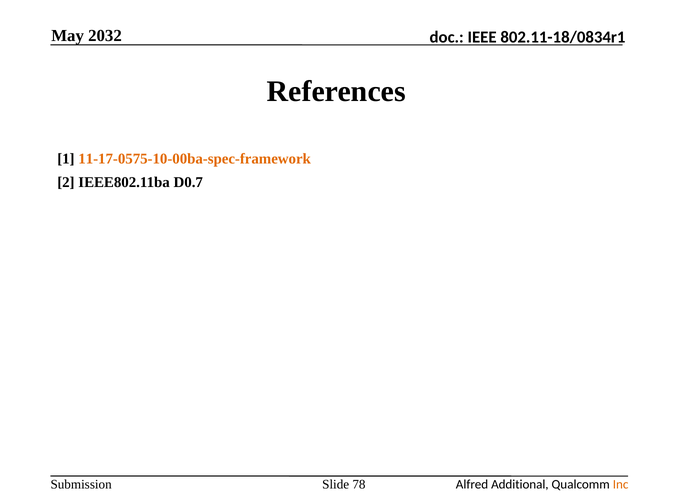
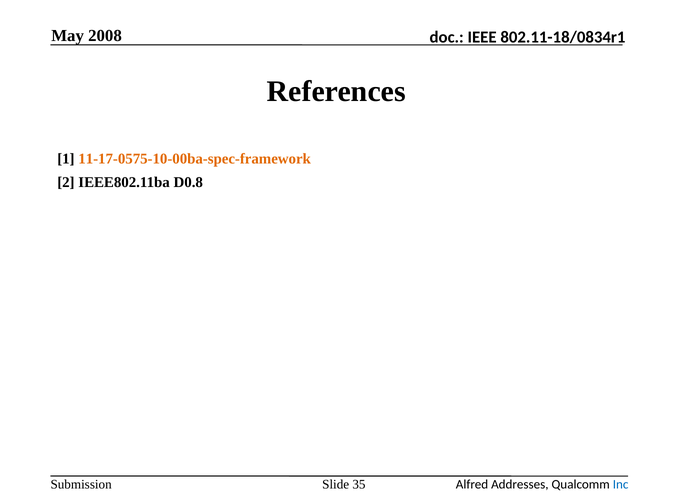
2032: 2032 -> 2008 (105, 36)
D0.7: D0.7 -> D0.8 (188, 183)
78: 78 -> 35 (359, 485)
Additional: Additional -> Addresses (520, 485)
Inc colour: orange -> blue (621, 485)
